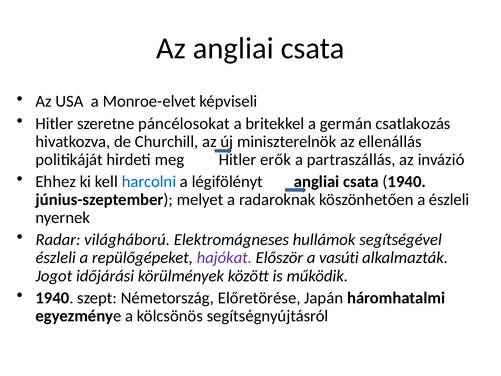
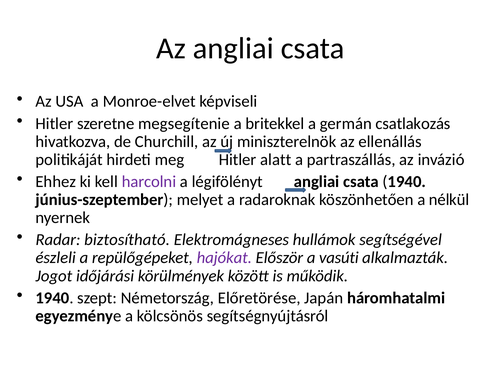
páncélosokat: páncélosokat -> megsegítenie (184, 123)
erők: erők -> alatt (276, 159)
harcolni colour: blue -> purple (149, 181)
a észleli: észleli -> nélkül (449, 200)
világháború: világháború -> biztosítható (127, 240)
